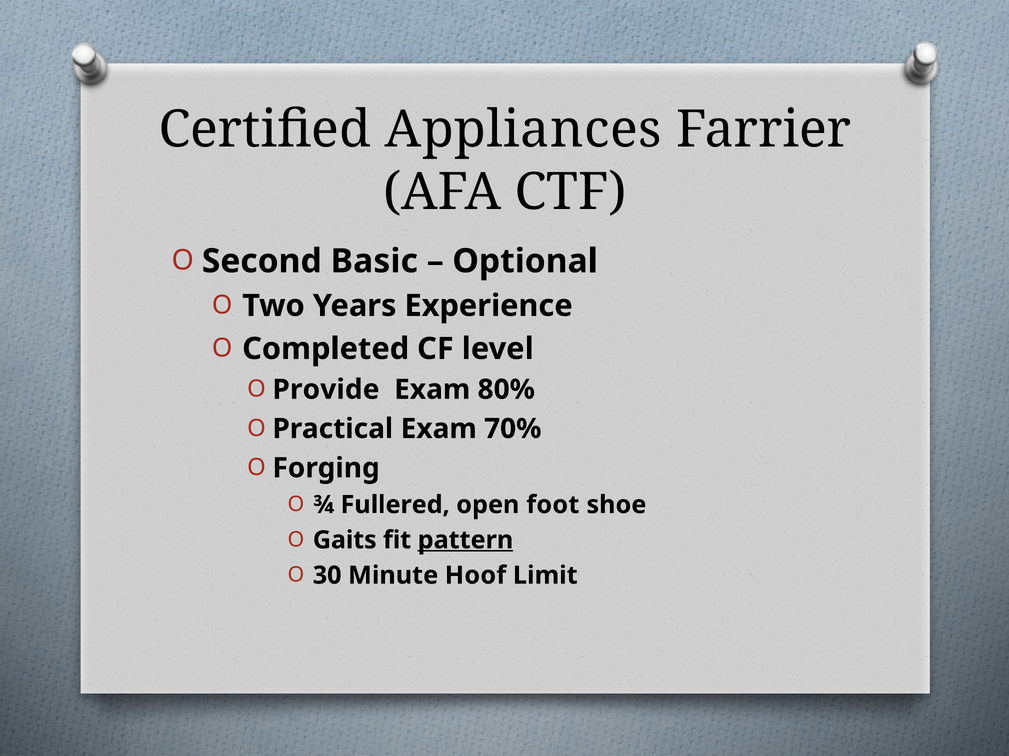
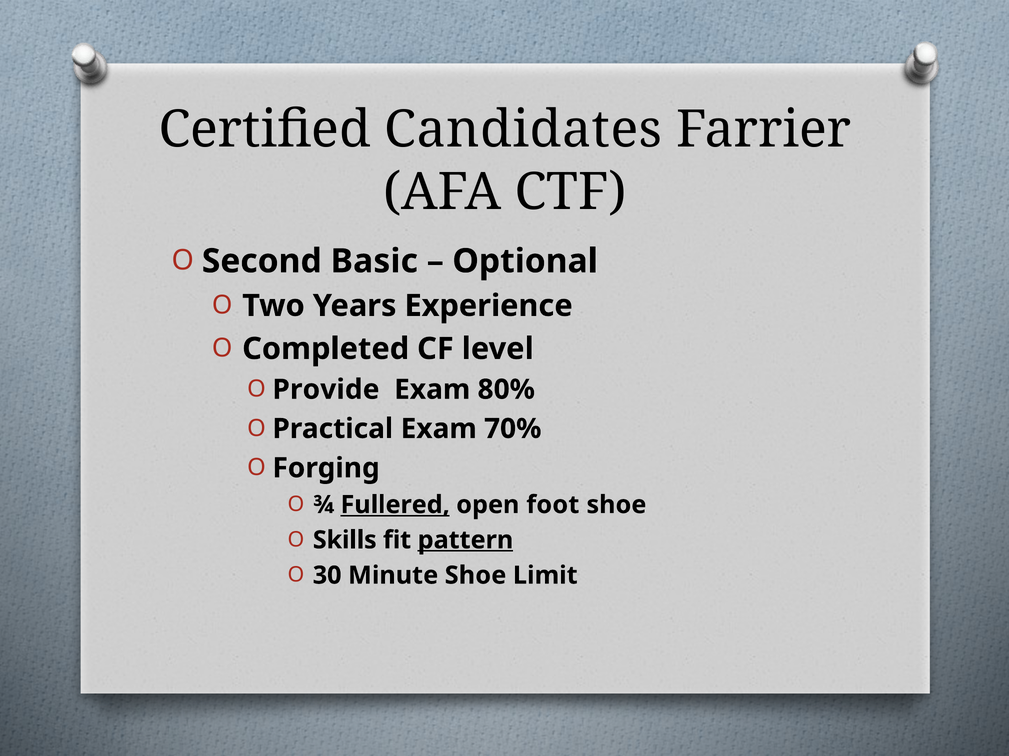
Appliances: Appliances -> Candidates (523, 130)
Fullered underline: none -> present (395, 505)
Gaits: Gaits -> Skills (345, 541)
Minute Hoof: Hoof -> Shoe (475, 576)
